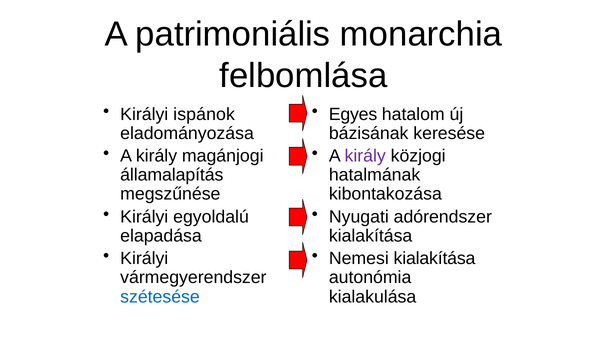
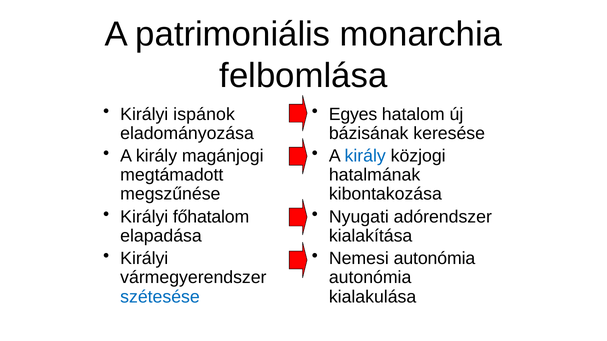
király colour: purple -> blue (365, 156)
államalapítás: államalapítás -> megtámadott (172, 175)
egyoldalú: egyoldalú -> főhatalom (211, 217)
Nemesi kialakítása: kialakítása -> autonómia (434, 259)
